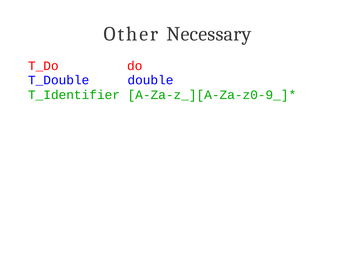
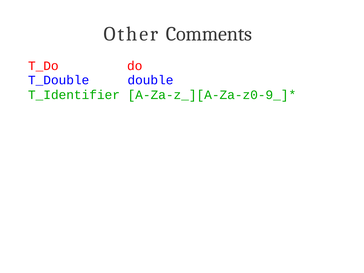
Necessary: Necessary -> Comments (209, 34)
